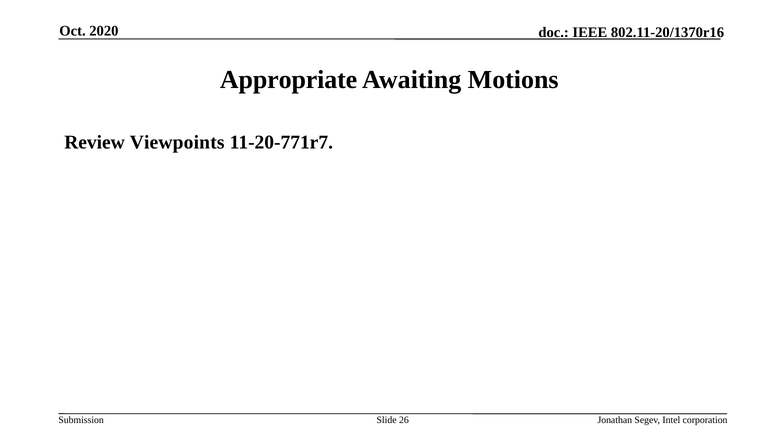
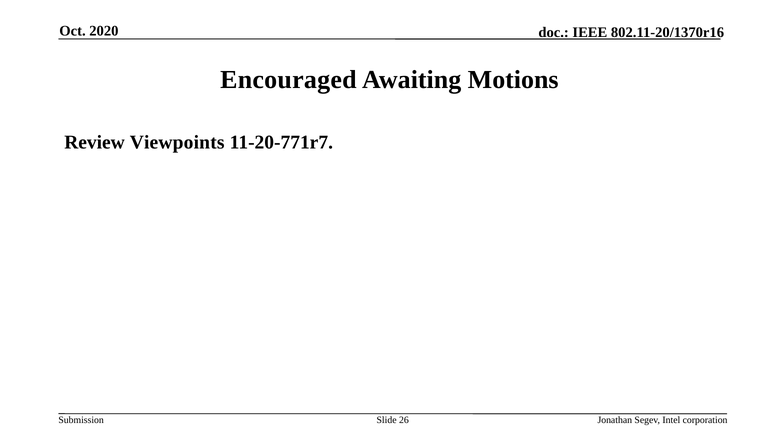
Appropriate: Appropriate -> Encouraged (288, 80)
